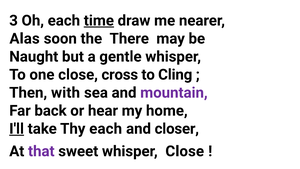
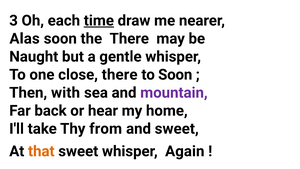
close cross: cross -> there (120, 75)
to Cling: Cling -> Soon (175, 75)
I'll underline: present -> none (17, 129)
Thy each: each -> from (106, 129)
and closer: closer -> sweet (177, 129)
that colour: purple -> orange (41, 151)
whisper Close: Close -> Again (185, 151)
